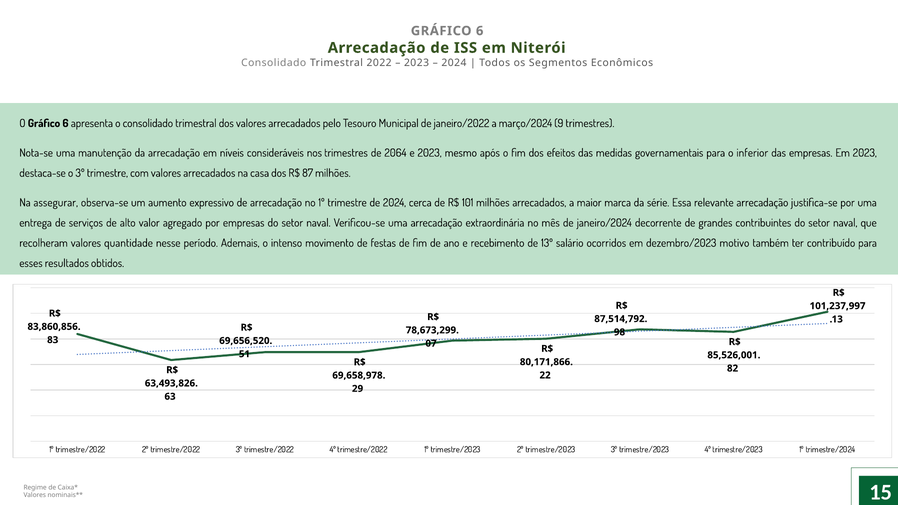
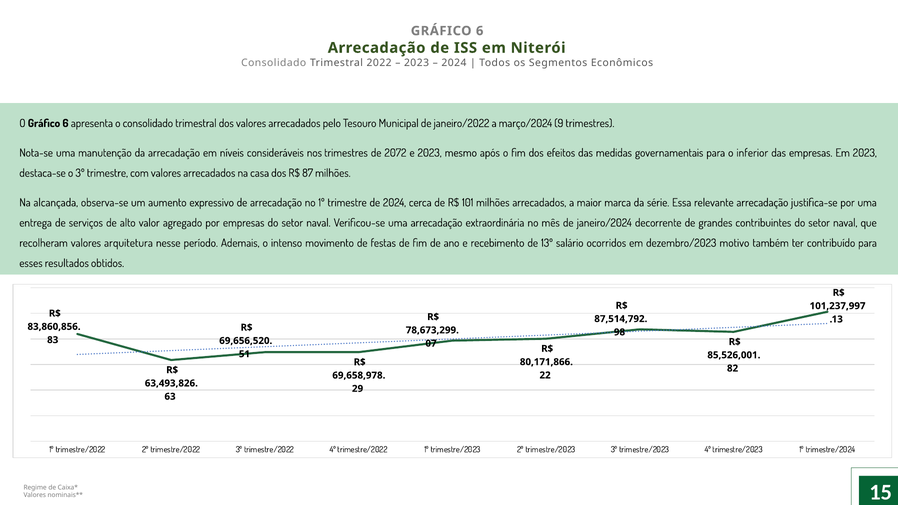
2064: 2064 -> 2072 (395, 153)
assegurar: assegurar -> alcançada (56, 203)
quantidade: quantidade -> arquitetura (128, 243)
